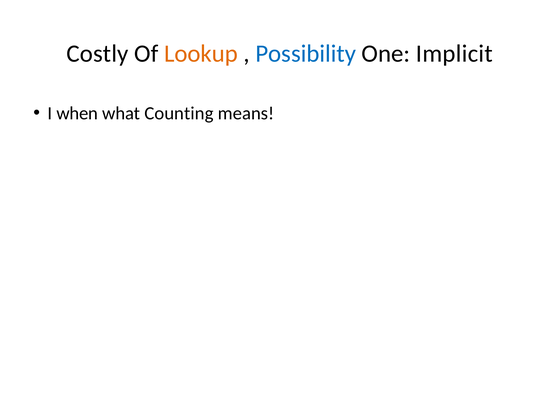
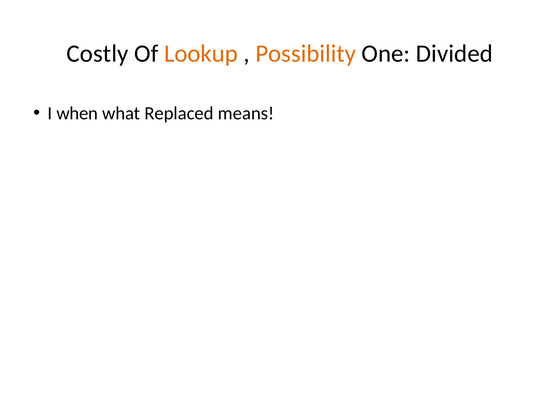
Possibility colour: blue -> orange (306, 54)
Implicit: Implicit -> Divided (454, 54)
Counting: Counting -> Replaced (179, 113)
